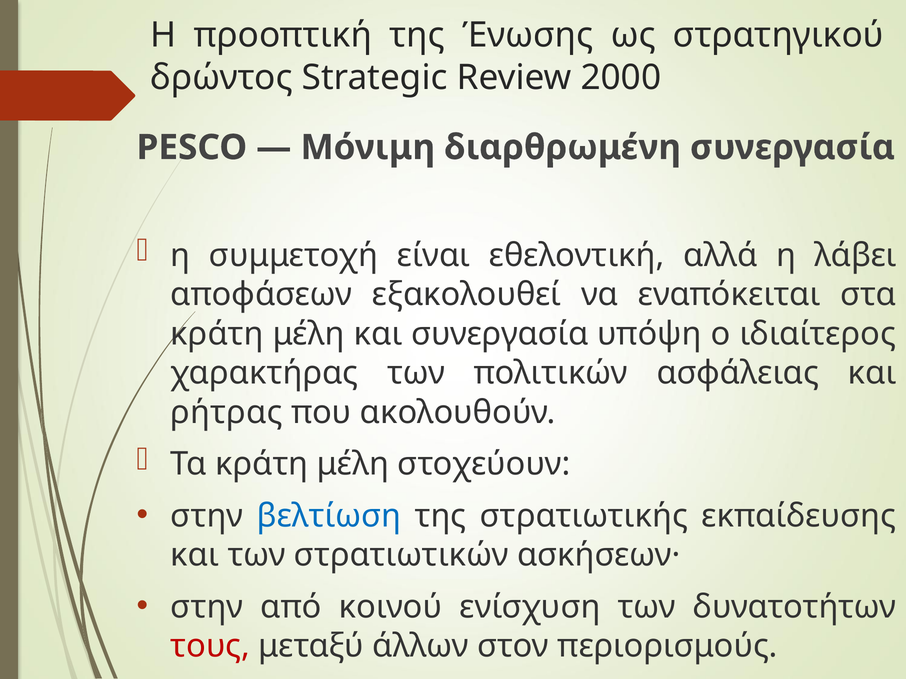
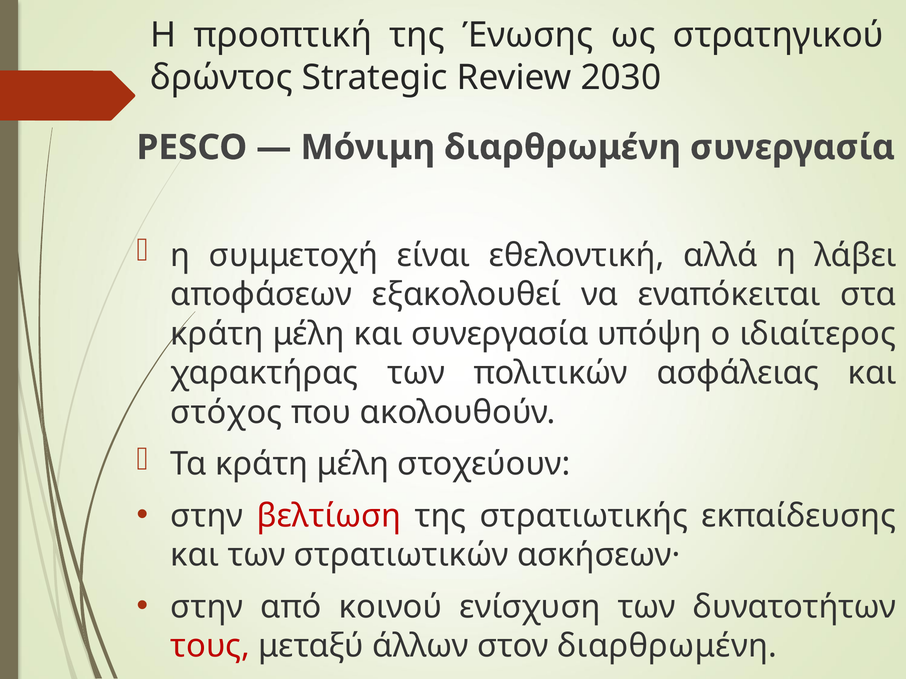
2000: 2000 -> 2030 (621, 78)
ρήτρας: ρήτρας -> στόχος (226, 413)
βελτίωση colour: blue -> red (329, 516)
στον περιορισμούς: περιορισμούς -> διαρθρωμένη (667, 647)
